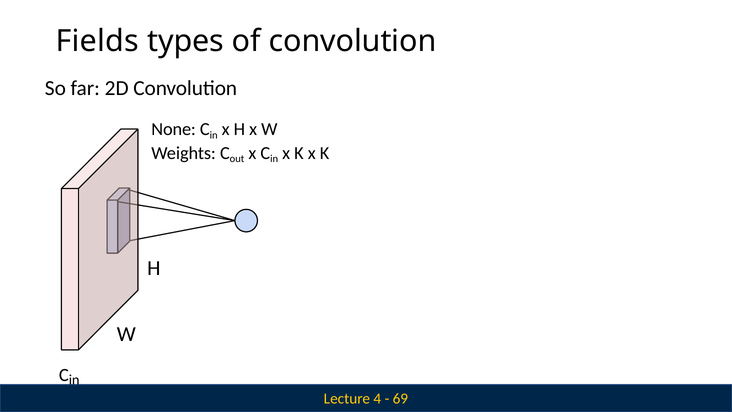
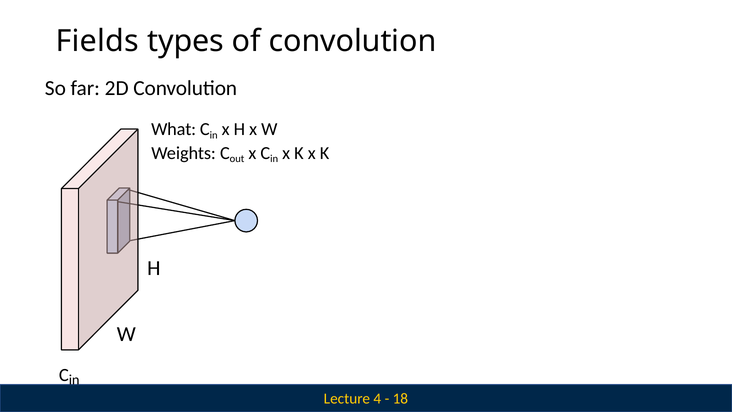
None: None -> What (174, 129)
69: 69 -> 18 (400, 398)
